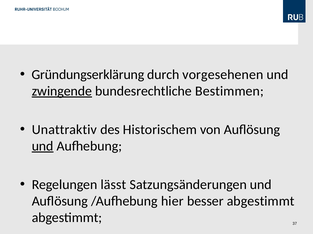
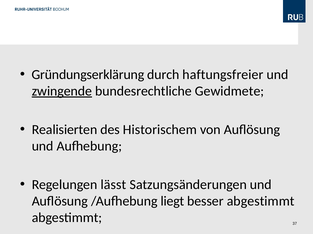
vorgesehenen: vorgesehenen -> haftungsfreier (223, 75)
Bestimmen: Bestimmen -> Gewidmete (230, 91)
Unattraktiv: Unattraktiv -> Realisierten (65, 130)
und underline: present -> none (43, 147)
hier: hier -> liegt (172, 202)
